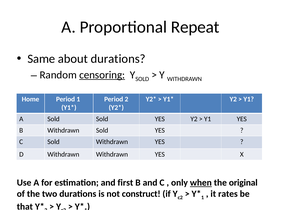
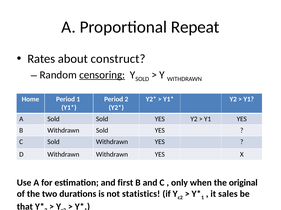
Same: Same -> Rates (41, 59)
about durations: durations -> construct (118, 59)
when underline: present -> none (201, 183)
construct: construct -> statistics (141, 195)
rates: rates -> sales (228, 195)
